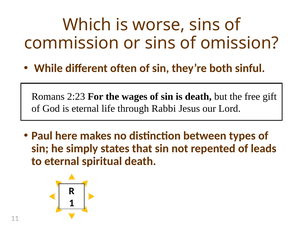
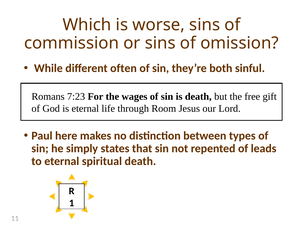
2:23: 2:23 -> 7:23 (76, 97)
Rabbi: Rabbi -> Room (164, 109)
